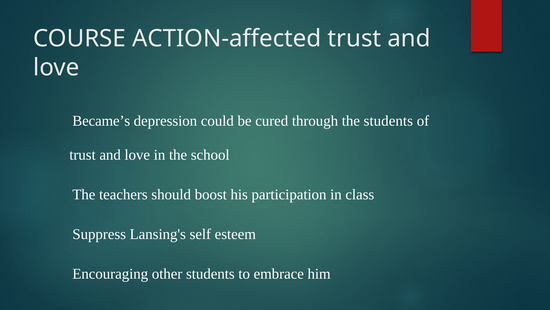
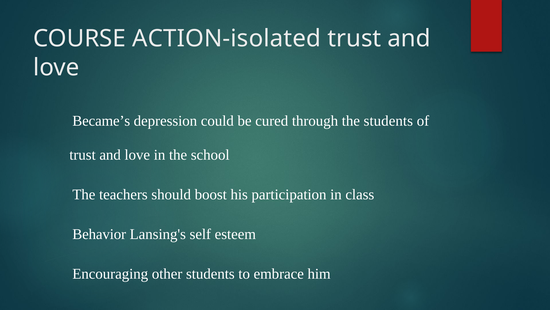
ACTION-affected: ACTION-affected -> ACTION-isolated (227, 39)
Suppress: Suppress -> Behavior (99, 234)
